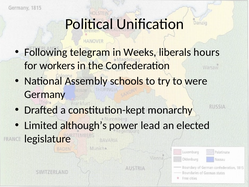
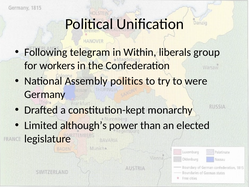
Weeks: Weeks -> Within (140, 52)
hours: hours -> group (207, 52)
schools: schools -> politics (127, 81)
lead: lead -> than (151, 125)
